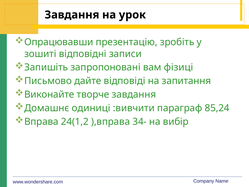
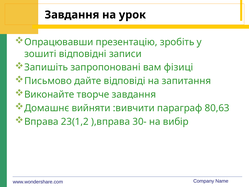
одиниці: одиниці -> вийняти (91, 108)
85,24: 85,24 -> 80,63 (217, 108)
24(1,2: 24(1,2 -> 23(1,2 (75, 122)
34-: 34- -> 30- (140, 122)
